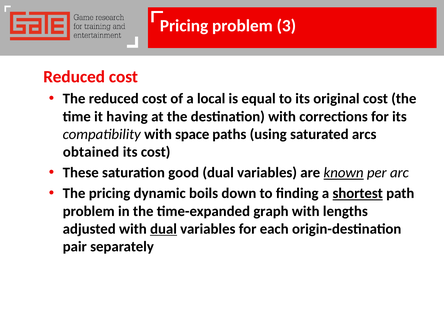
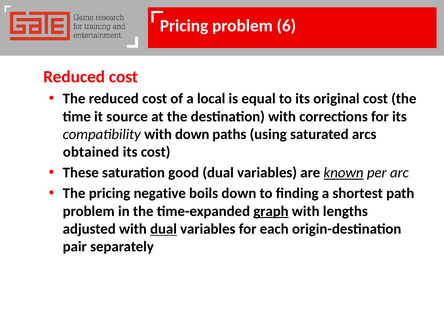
3: 3 -> 6 (286, 26)
having: having -> source (127, 116)
with space: space -> down (192, 134)
dynamic: dynamic -> negative (160, 193)
shortest underline: present -> none (358, 193)
graph underline: none -> present (271, 211)
